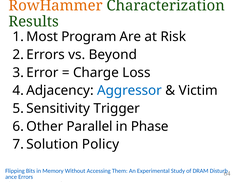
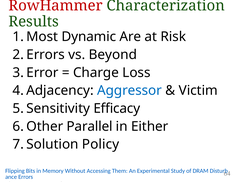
RowHammer colour: orange -> red (56, 6)
Program: Program -> Dynamic (89, 37)
Trigger: Trigger -> Efficacy (117, 109)
Phase: Phase -> Either (150, 127)
